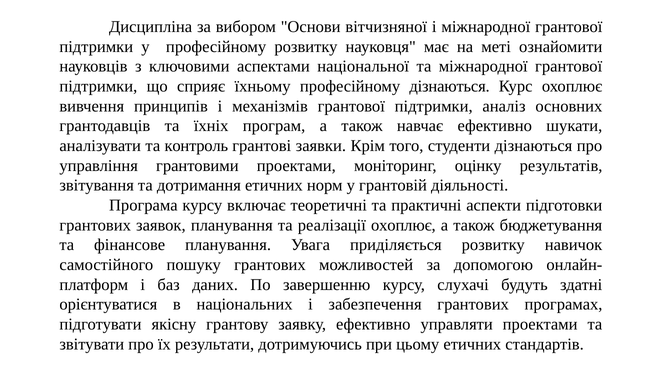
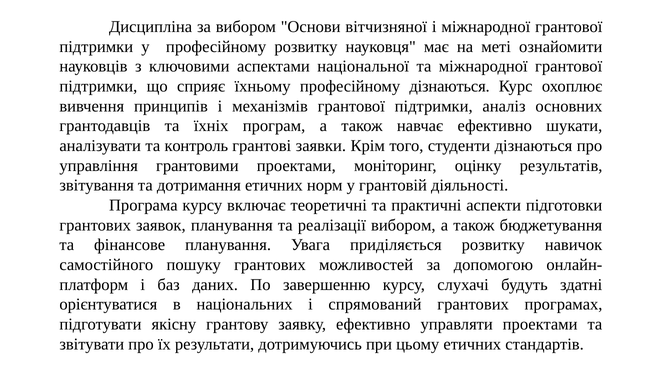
реалізації охоплює: охоплює -> вибором (403, 225)
забезпечення: забезпечення -> спрямований (375, 305)
